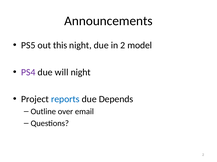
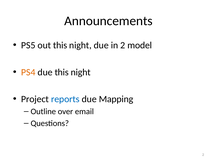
PS4 colour: purple -> orange (28, 73)
due will: will -> this (62, 73)
Depends: Depends -> Mapping (116, 100)
